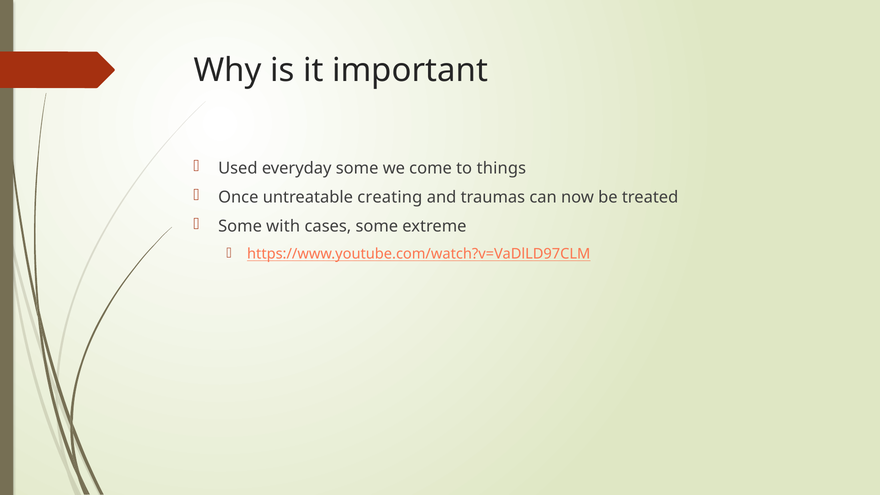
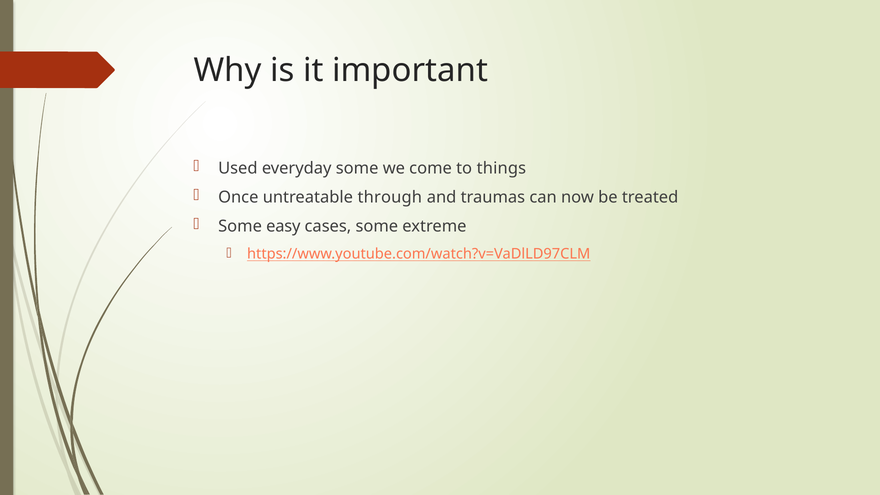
creating: creating -> through (390, 197)
with: with -> easy (283, 226)
